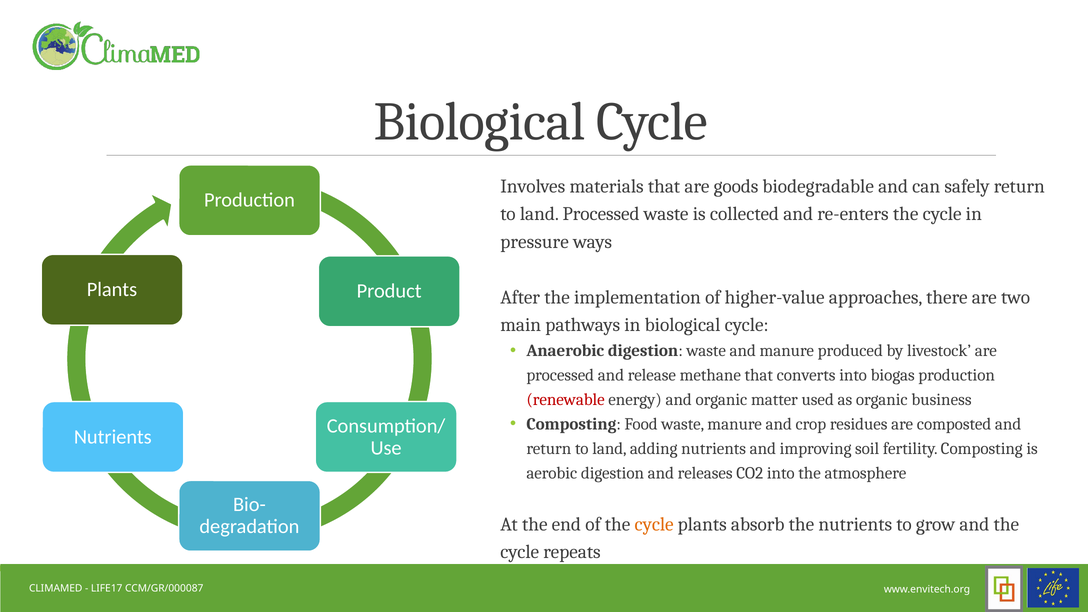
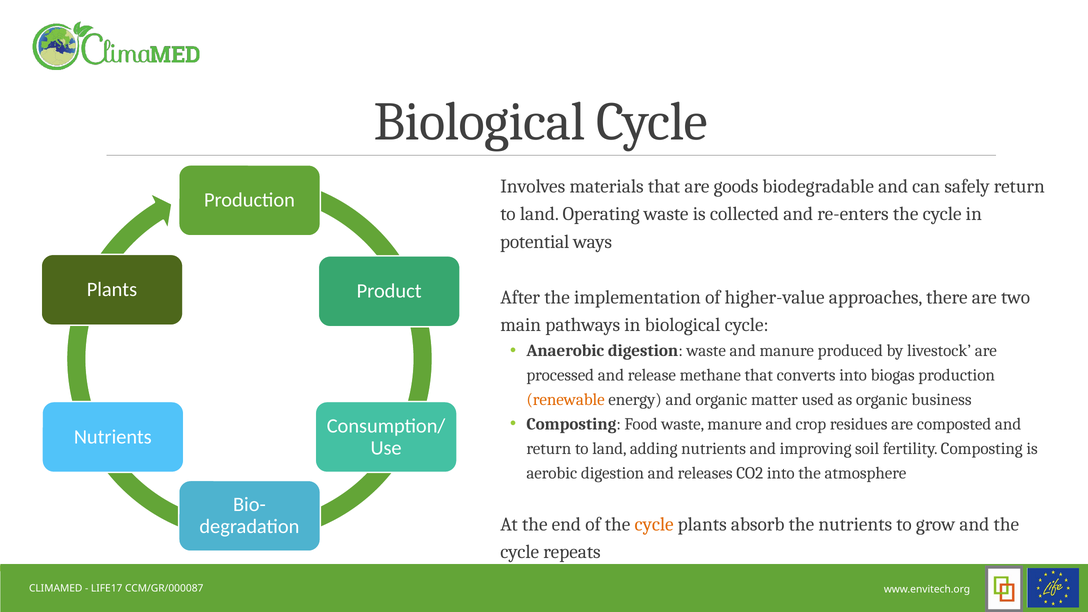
land Processed: Processed -> Operating (601, 214)
pressure: pressure -> potential (535, 242)
renewable colour: red -> orange (566, 400)
